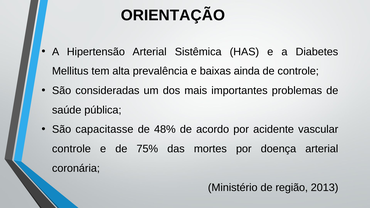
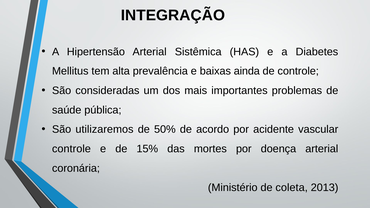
ORIENTAÇÃO: ORIENTAÇÃO -> INTEGRAÇÃO (173, 15)
capacitasse: capacitasse -> utilizaremos (104, 129)
48%: 48% -> 50% (165, 129)
75%: 75% -> 15% (147, 149)
região: região -> coleta (292, 188)
